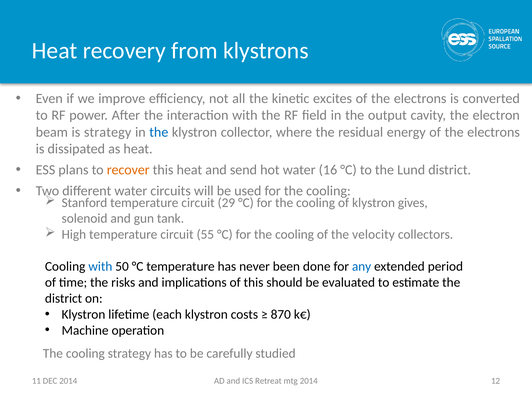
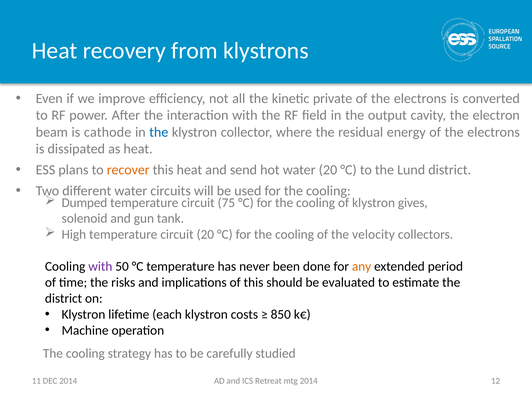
excites: excites -> private (333, 98)
is strategy: strategy -> cathode (108, 132)
water 16: 16 -> 20 (328, 170)
Stanford: Stanford -> Dumped (84, 203)
29: 29 -> 75 (226, 203)
circuit 55: 55 -> 20 (205, 235)
with colour: blue -> purple (100, 266)
any colour: blue -> orange (362, 266)
870: 870 -> 850 (281, 314)
